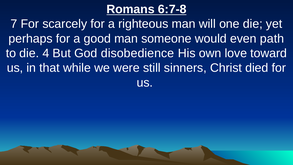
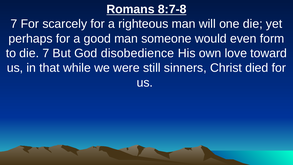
6:7-8: 6:7-8 -> 8:7-8 (172, 9)
path: path -> form (272, 39)
die 4: 4 -> 7 (46, 53)
